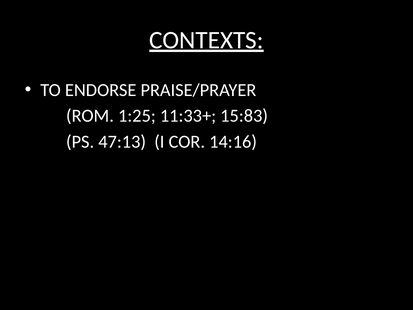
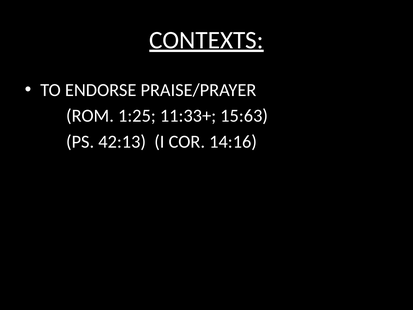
15:83: 15:83 -> 15:63 (244, 116)
47:13: 47:13 -> 42:13 (122, 142)
